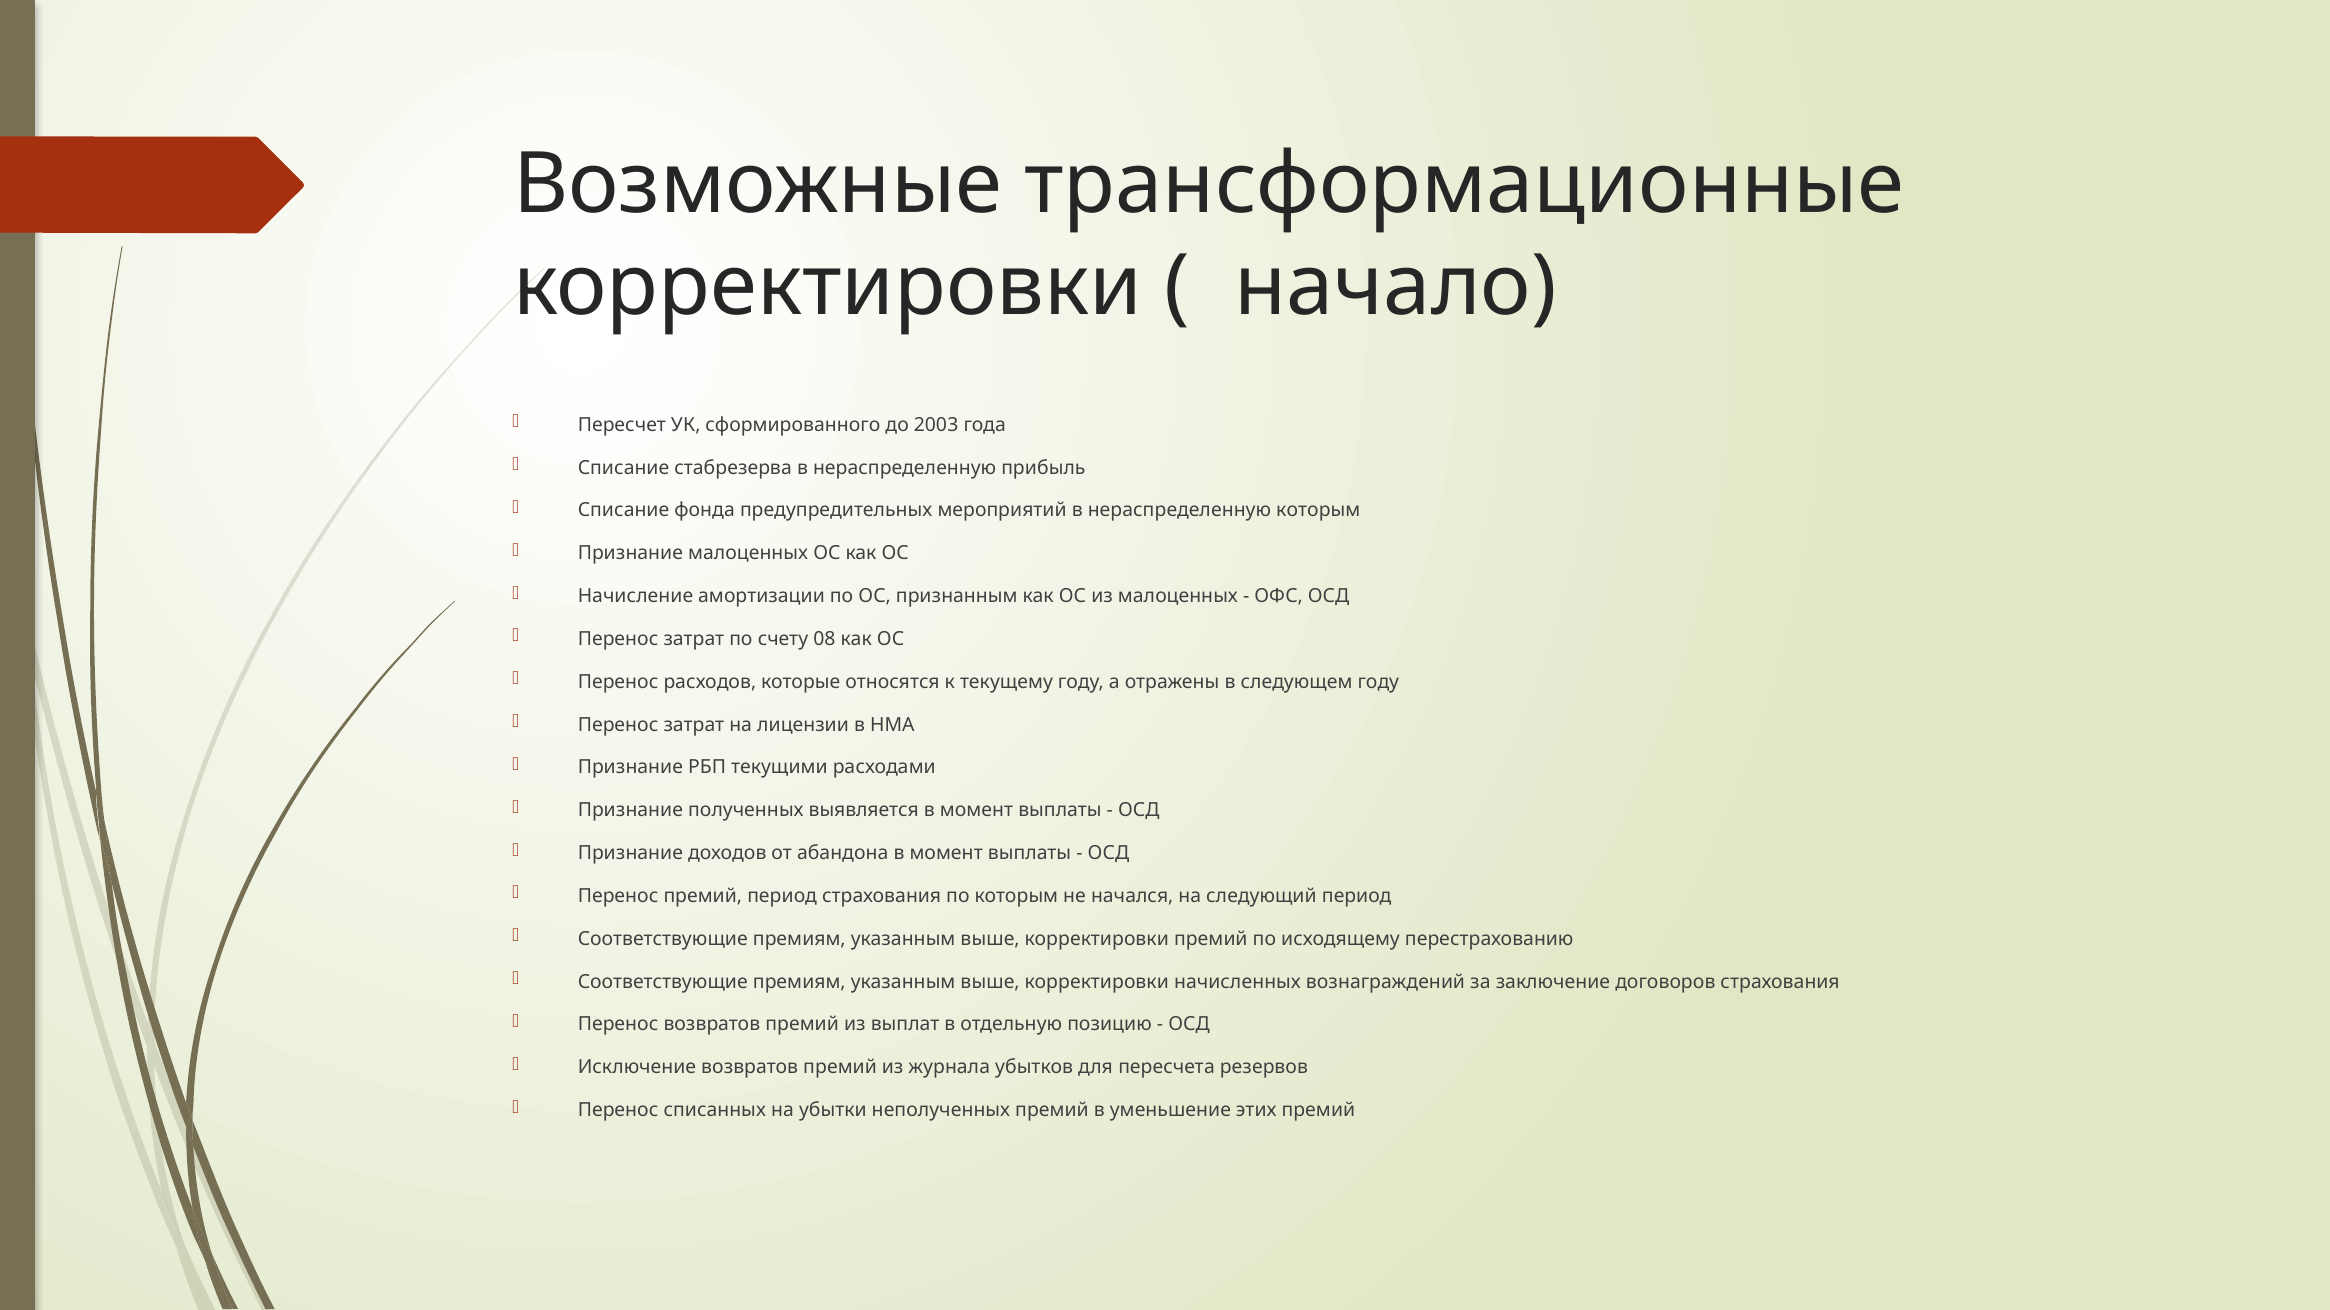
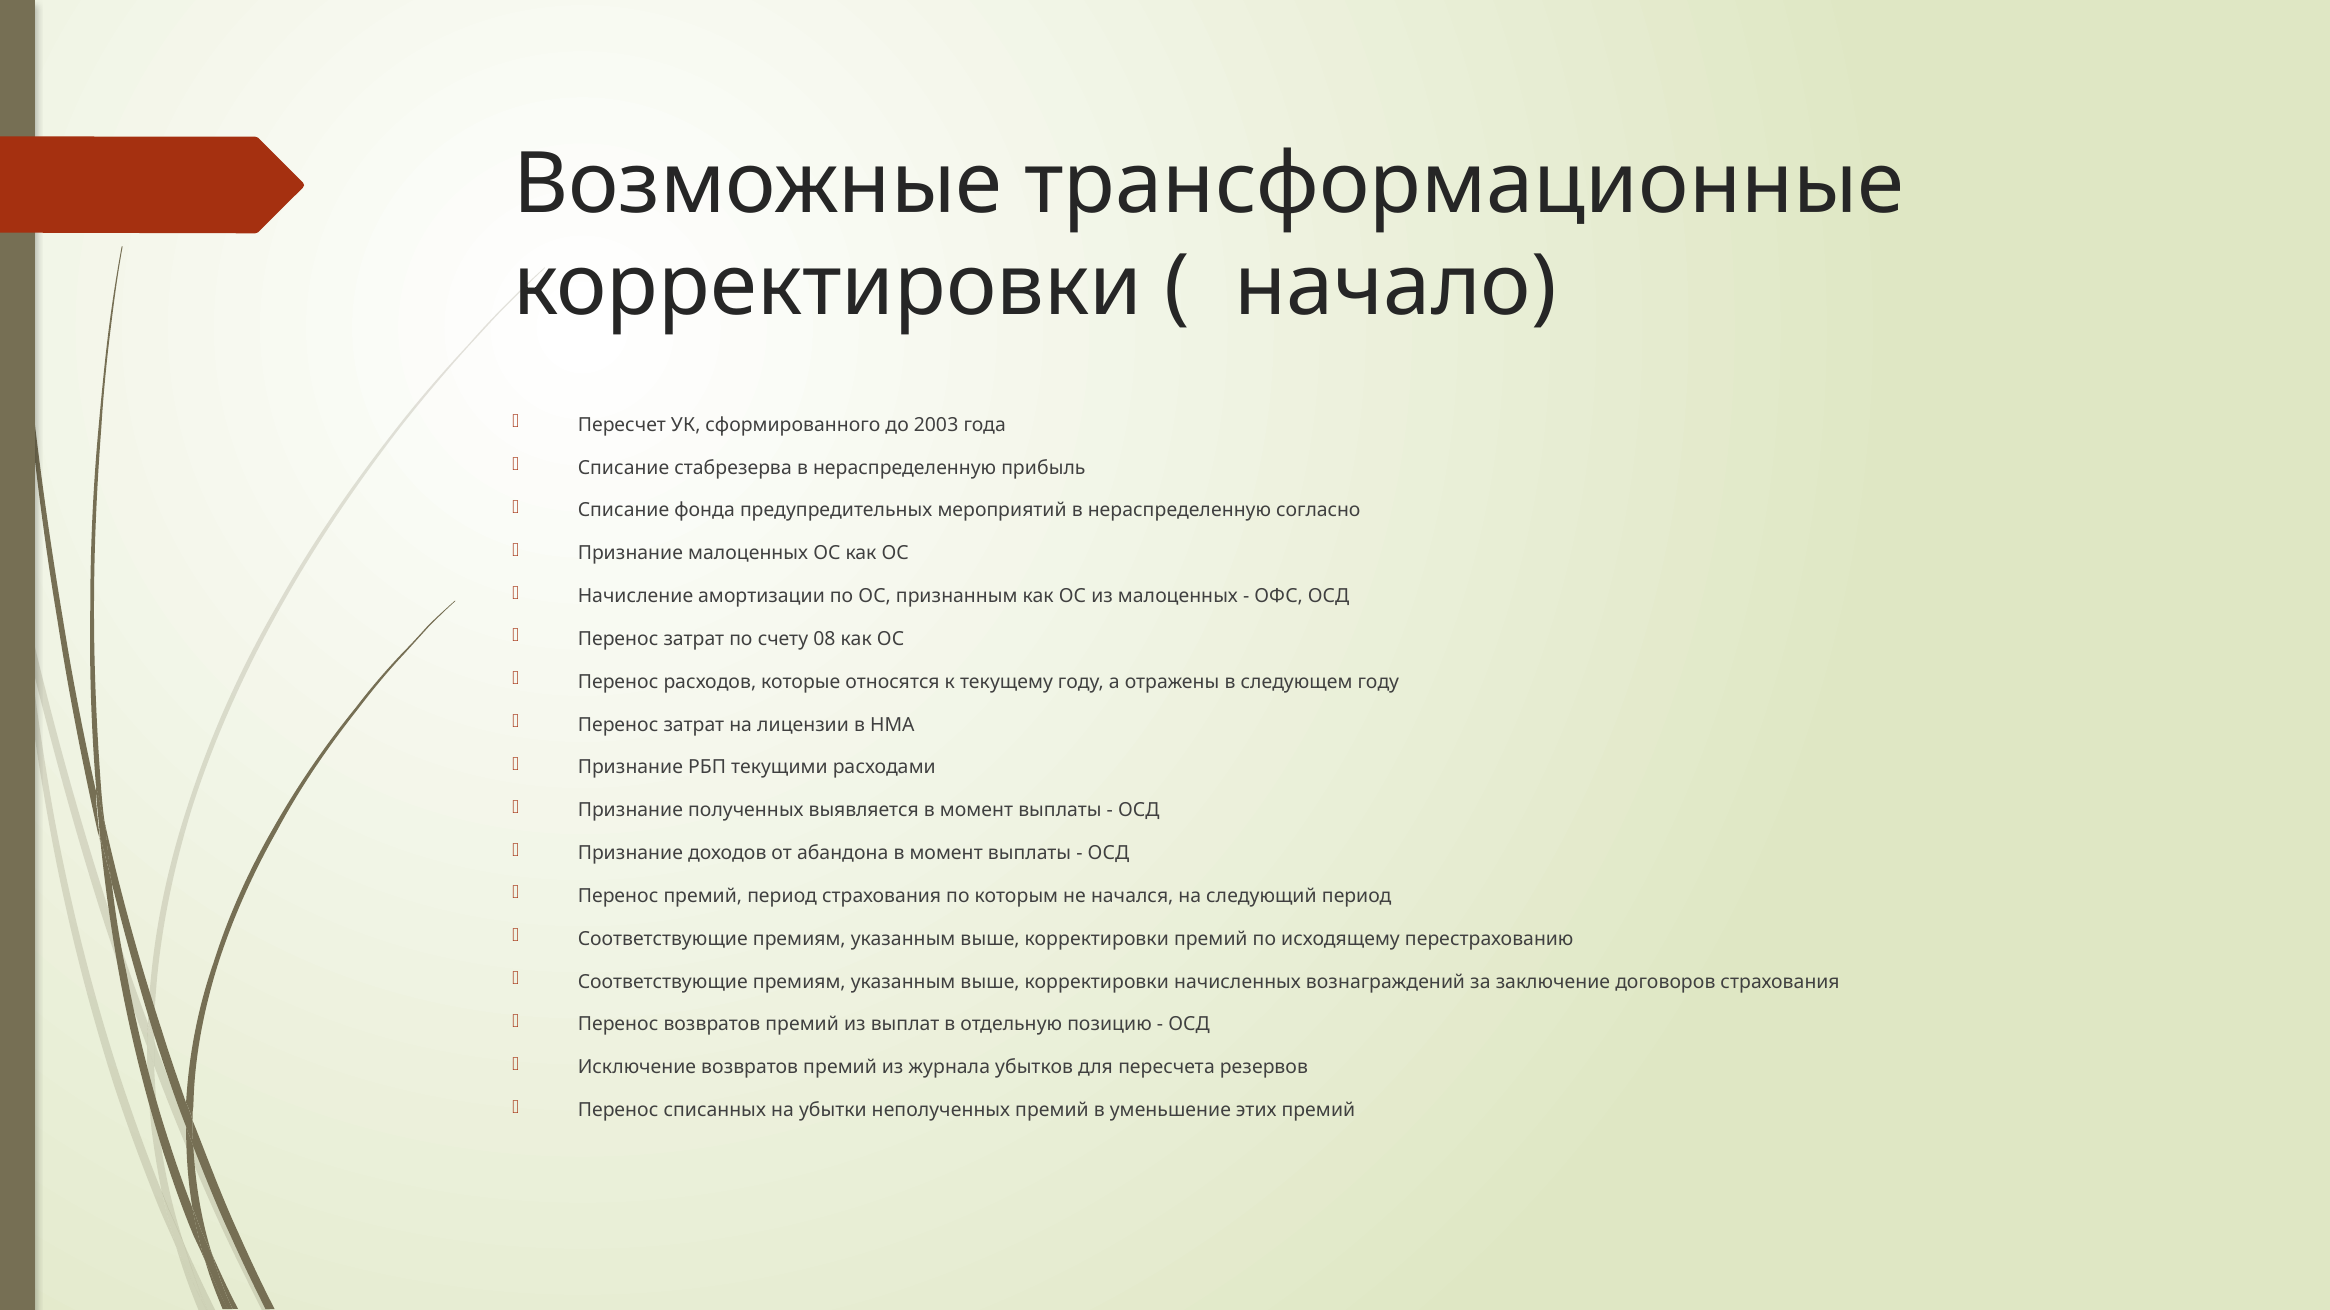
нераспределенную которым: которым -> согласно (1318, 511)
